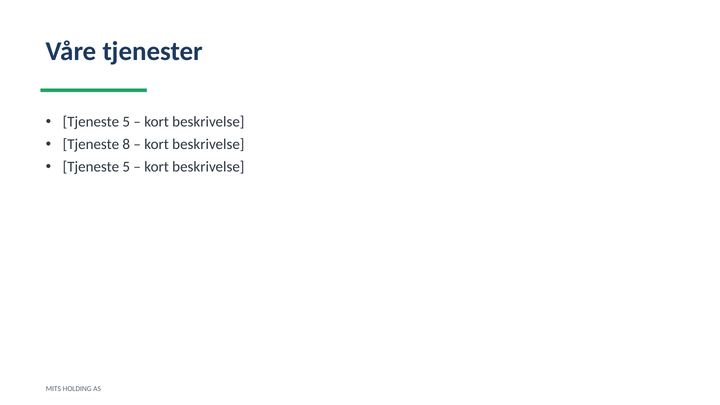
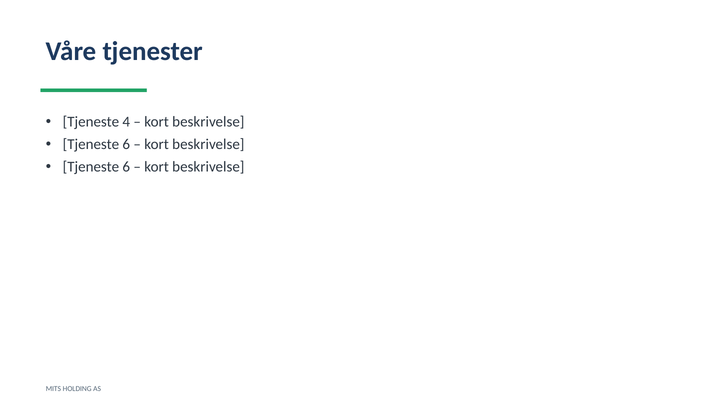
5: 5 -> 4 (126, 122)
8: 8 -> 6 (126, 144)
5: 5 -> 6 (126, 167)
